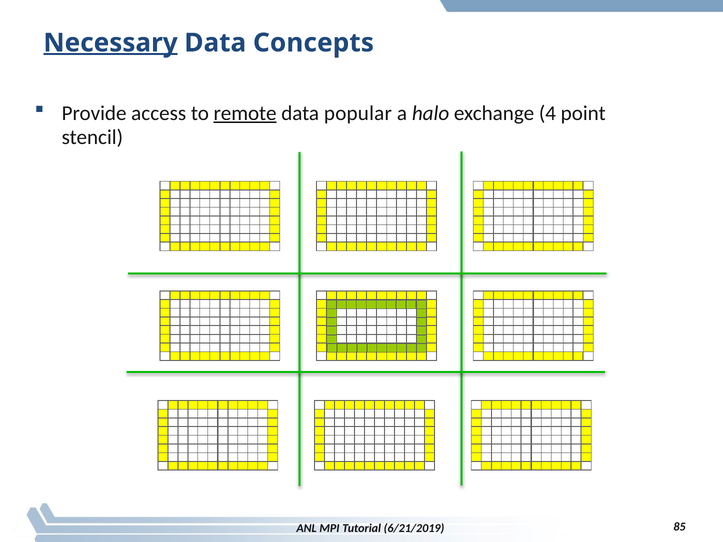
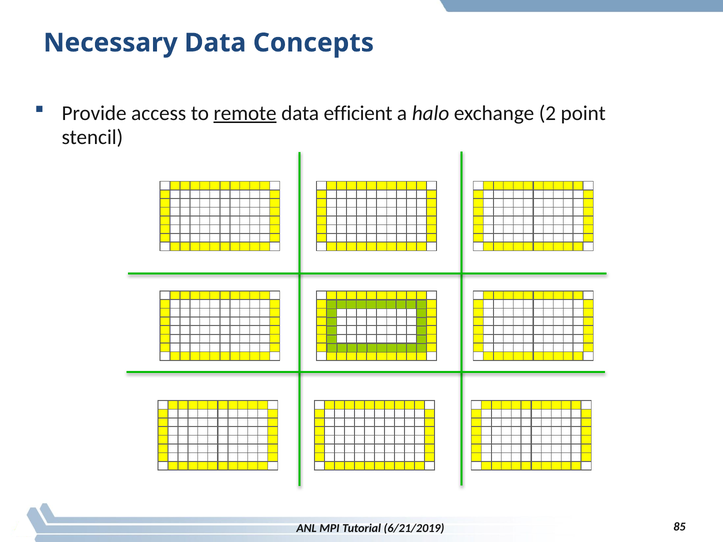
Necessary underline: present -> none (111, 43)
popular: popular -> efficient (358, 113)
4: 4 -> 2 (548, 113)
